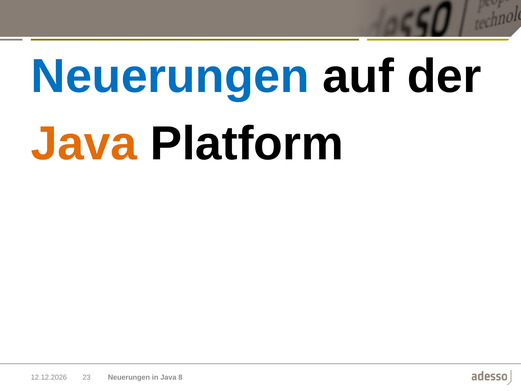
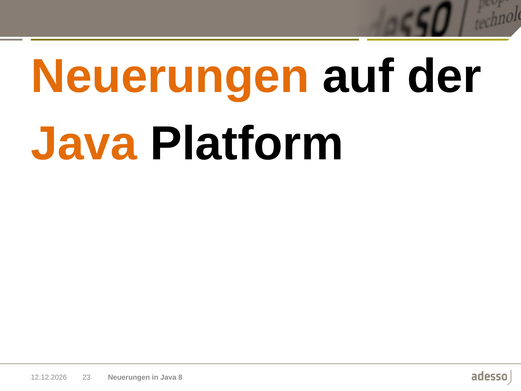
Neuerungen colour: blue -> orange (170, 76)
